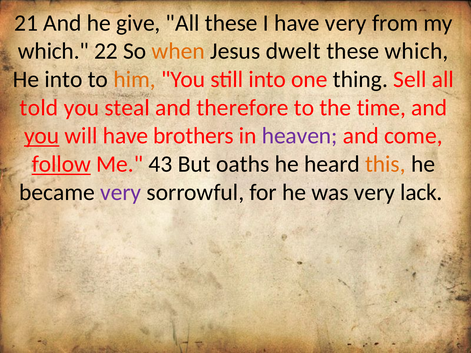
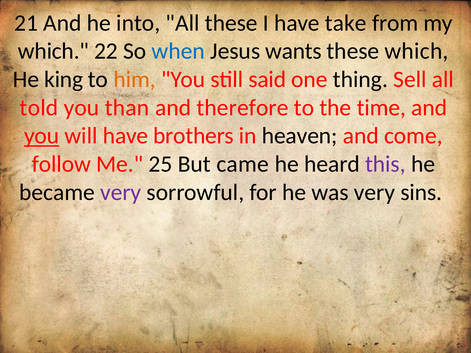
give: give -> into (138, 23)
have very: very -> take (346, 23)
when colour: orange -> blue (178, 51)
dwelt: dwelt -> wants (293, 51)
He into: into -> king (64, 79)
still into: into -> said (267, 79)
steal: steal -> than (127, 108)
heaven colour: purple -> black (300, 136)
follow underline: present -> none (61, 164)
43: 43 -> 25 (161, 164)
oaths: oaths -> came (243, 164)
this colour: orange -> purple (385, 164)
lack: lack -> sins (421, 192)
